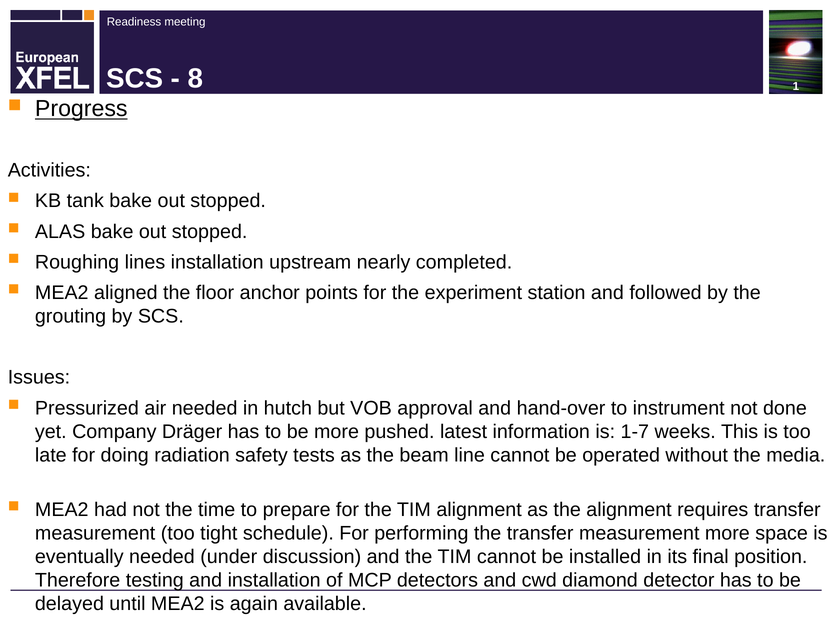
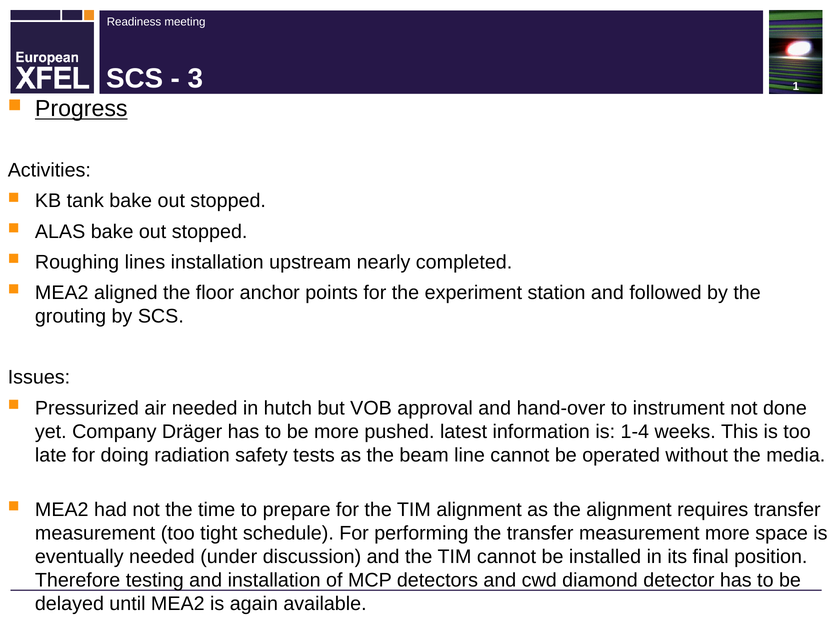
8: 8 -> 3 (195, 78)
1-7: 1-7 -> 1-4 (635, 432)
